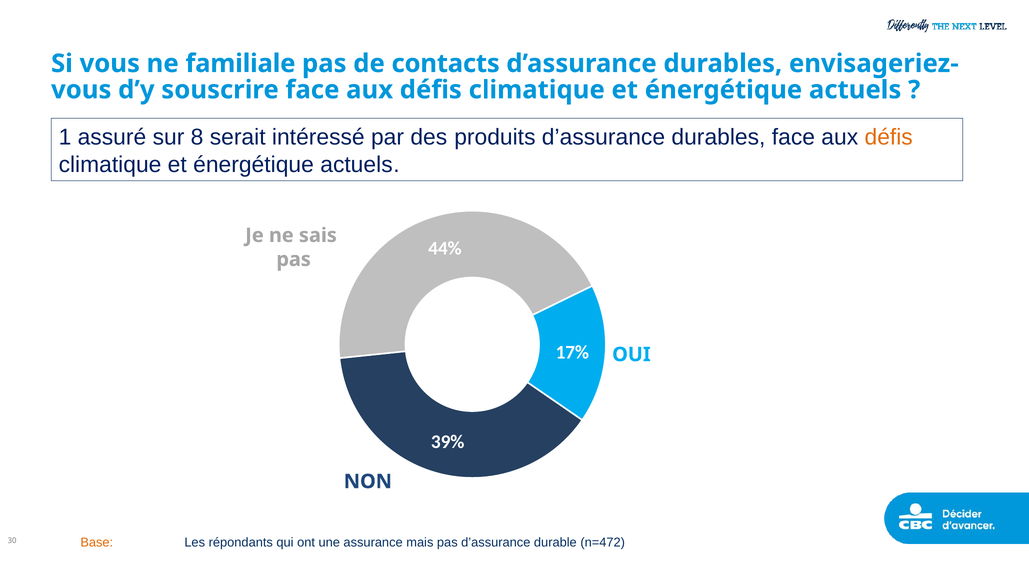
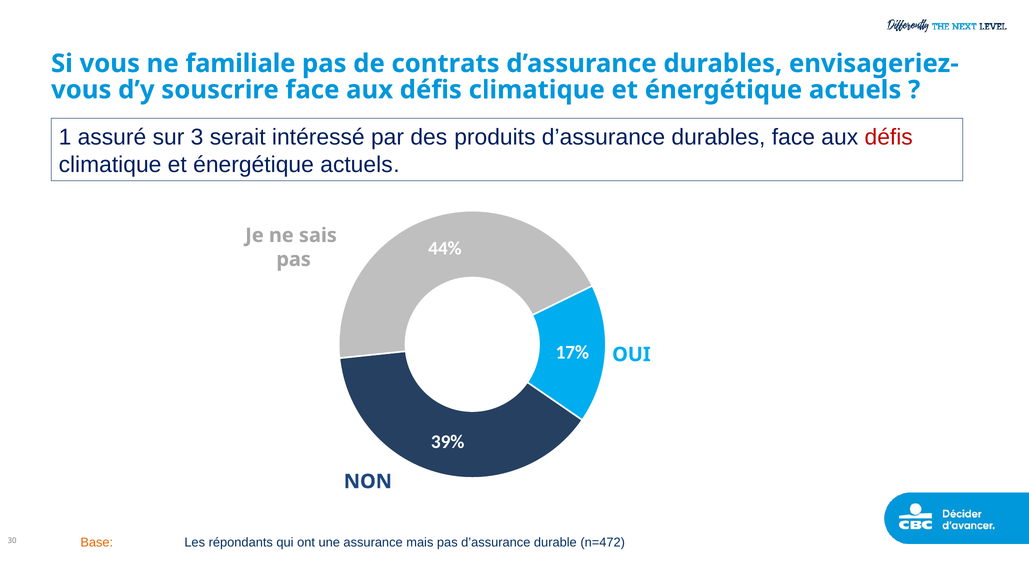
contacts: contacts -> contrats (446, 64)
8: 8 -> 3 (197, 137)
défis colour: orange -> red (889, 137)
